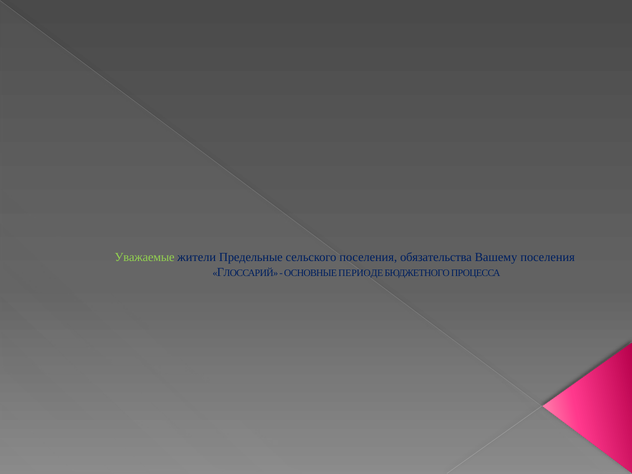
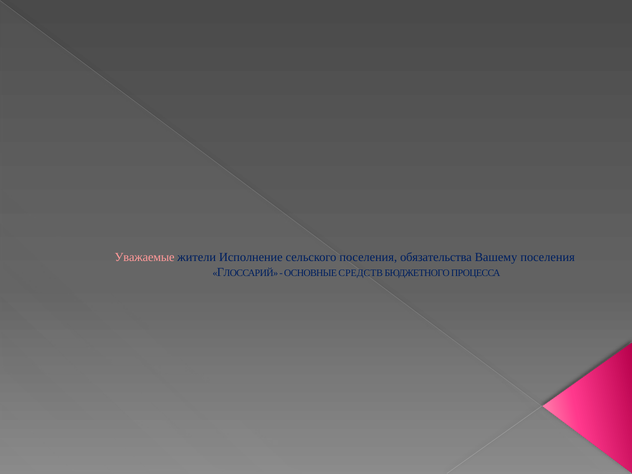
Уважаемые colour: light green -> pink (145, 257)
Предельные: Предельные -> Исполнение (251, 257)
ПЕРИОДЕ: ПЕРИОДЕ -> СРЕДСТВ (361, 273)
